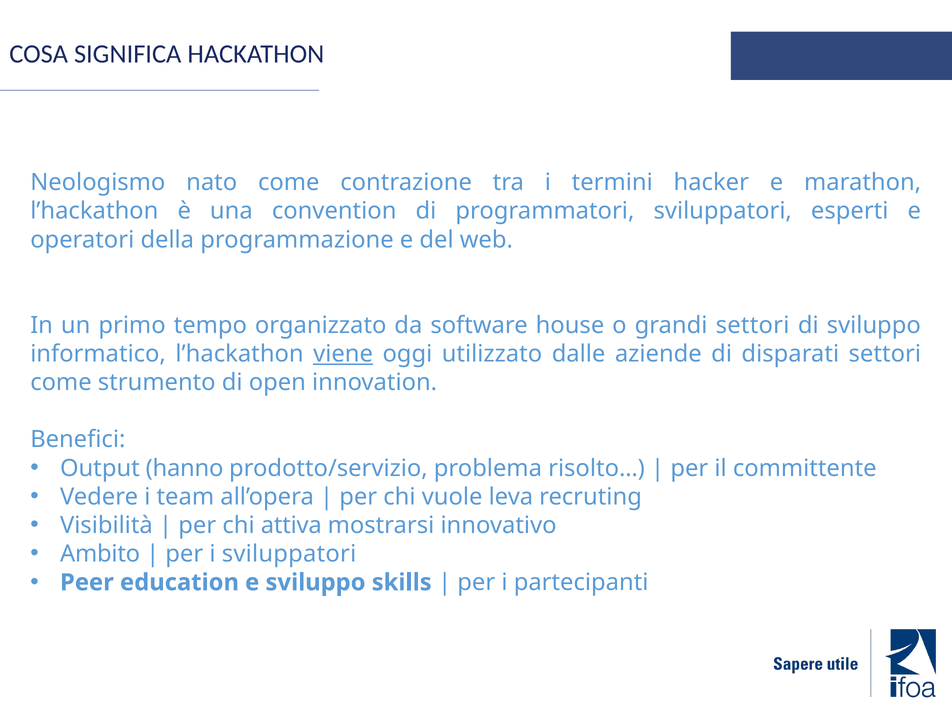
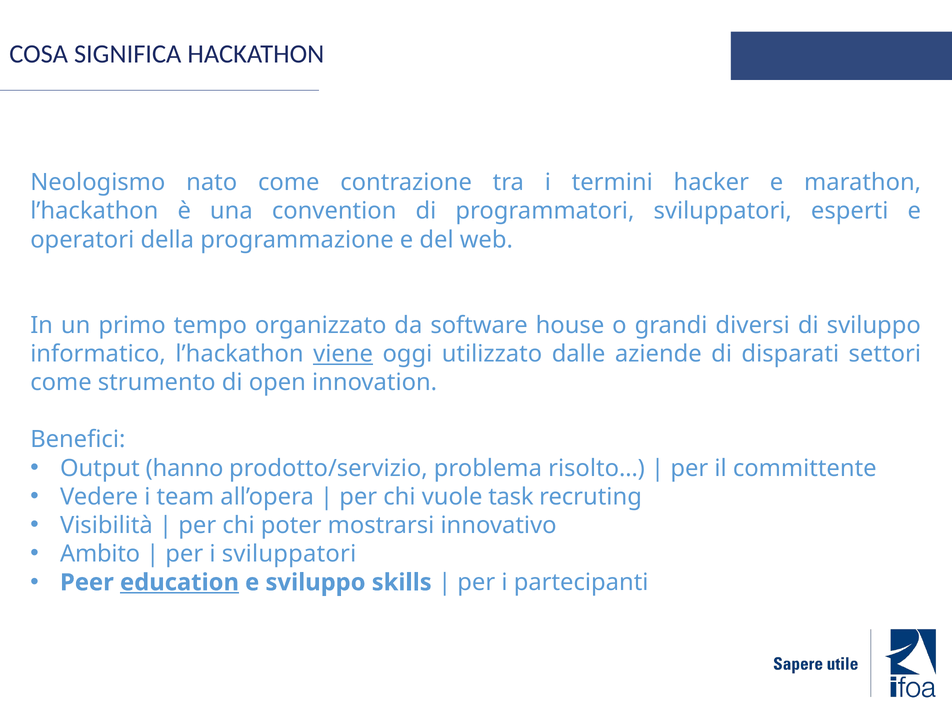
grandi settori: settori -> diversi (753, 325)
leva: leva -> task (511, 497)
attiva: attiva -> poter (291, 525)
education underline: none -> present (179, 582)
